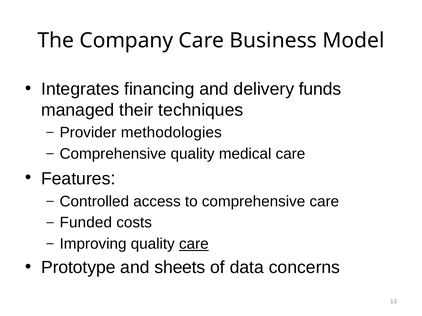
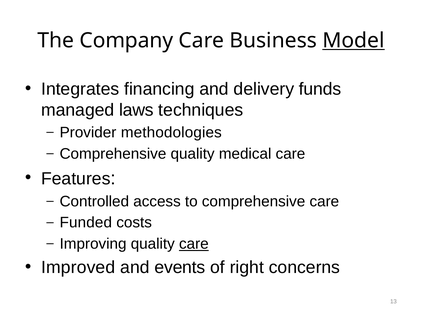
Model underline: none -> present (353, 41)
their: their -> laws (136, 110)
Prototype: Prototype -> Improved (78, 268)
sheets: sheets -> events (180, 268)
data: data -> right (247, 268)
